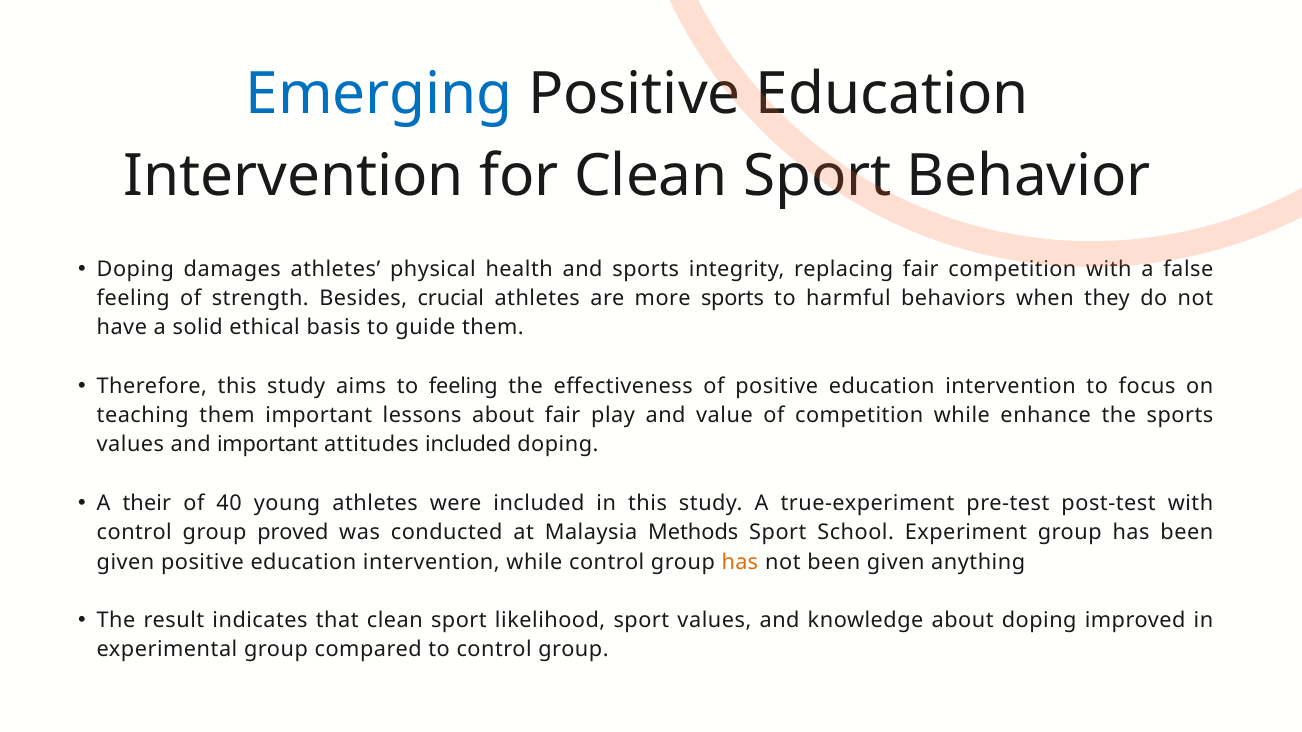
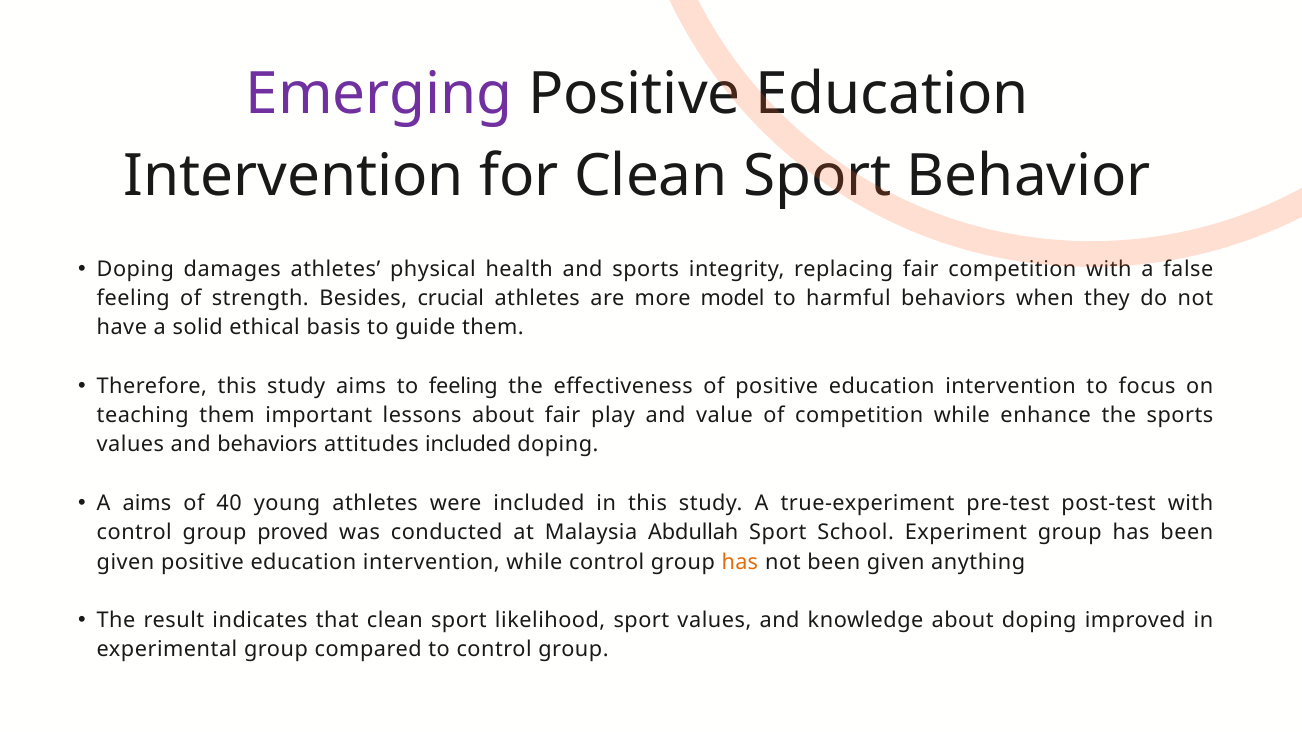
Emerging colour: blue -> purple (379, 94)
more sports: sports -> model (733, 299)
and important: important -> behaviors (267, 445)
A their: their -> aims (147, 504)
Methods: Methods -> Abdullah (693, 533)
